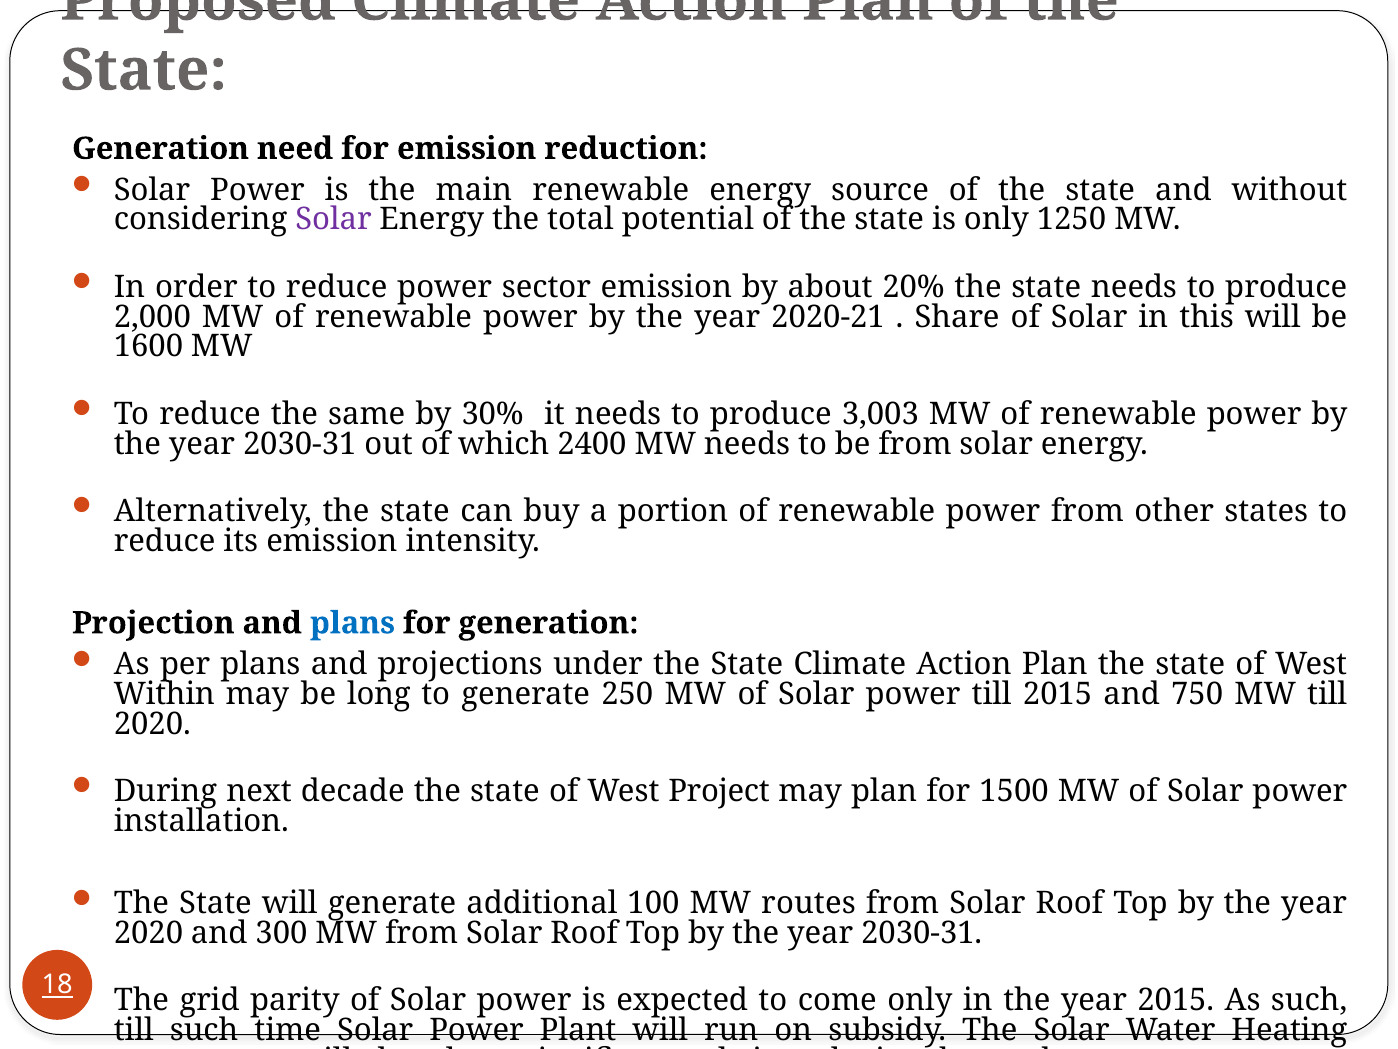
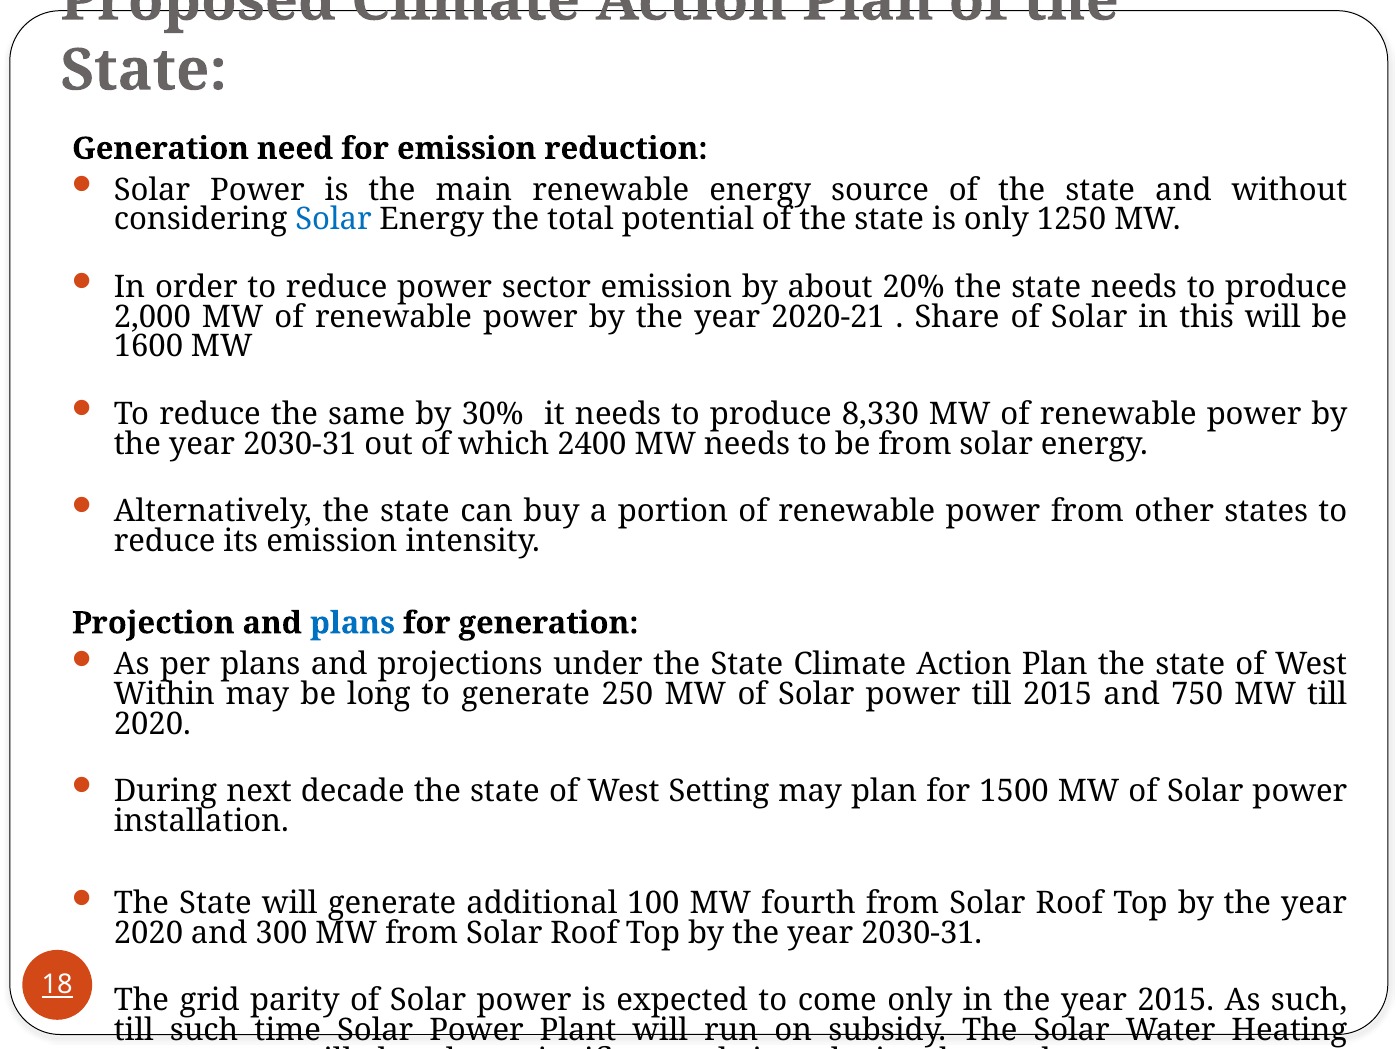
Solar colour: purple -> blue (333, 220)
3,003: 3,003 -> 8,330 (880, 414)
Project: Project -> Setting (719, 791)
routes: routes -> fourth (809, 903)
